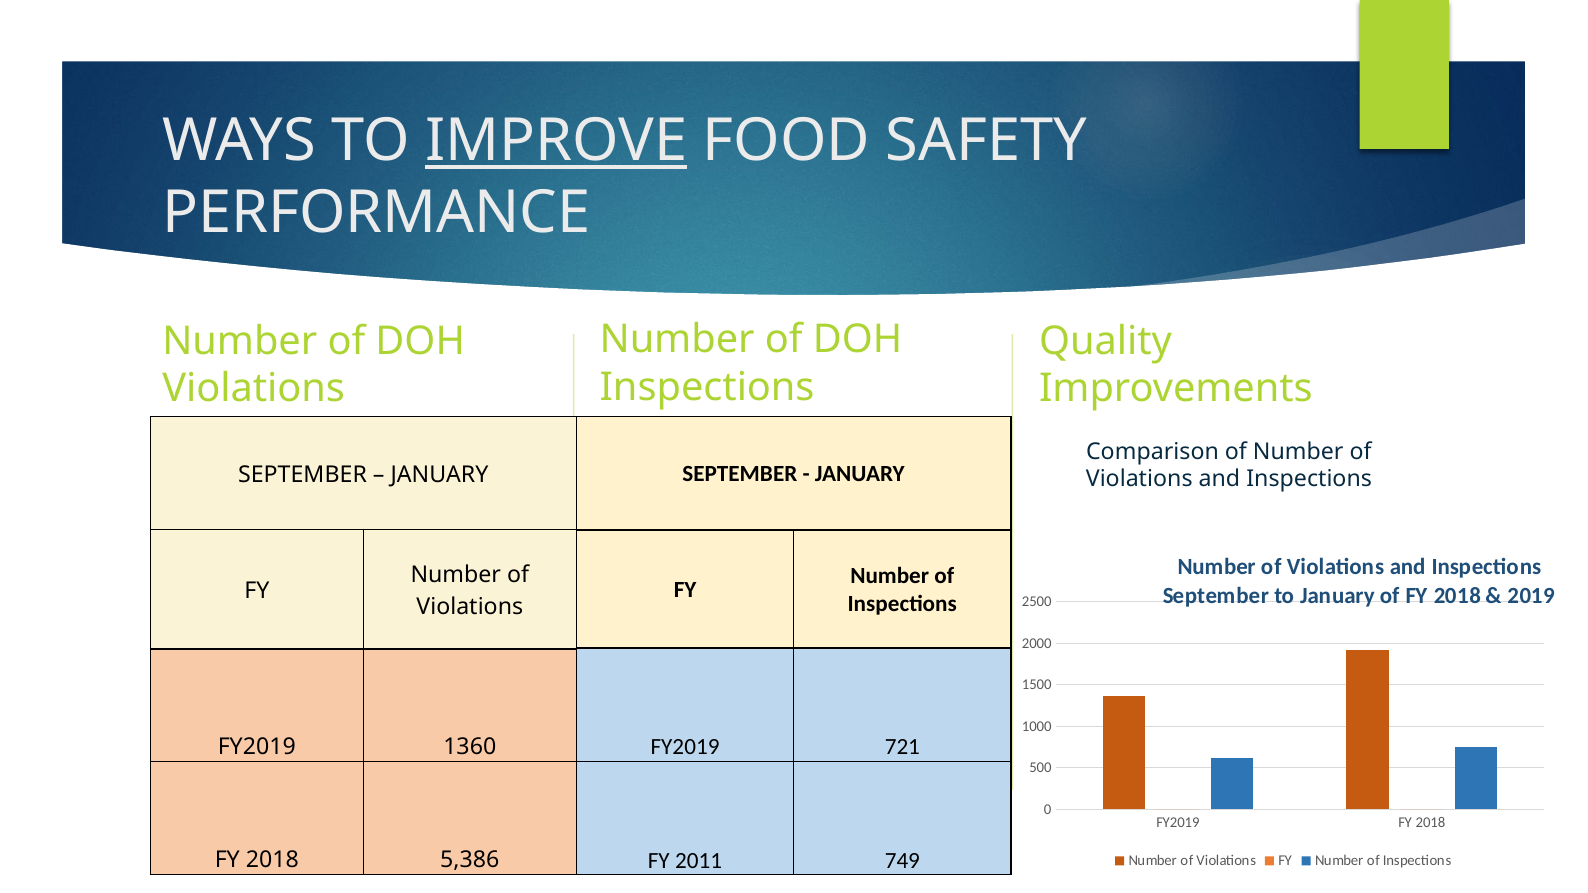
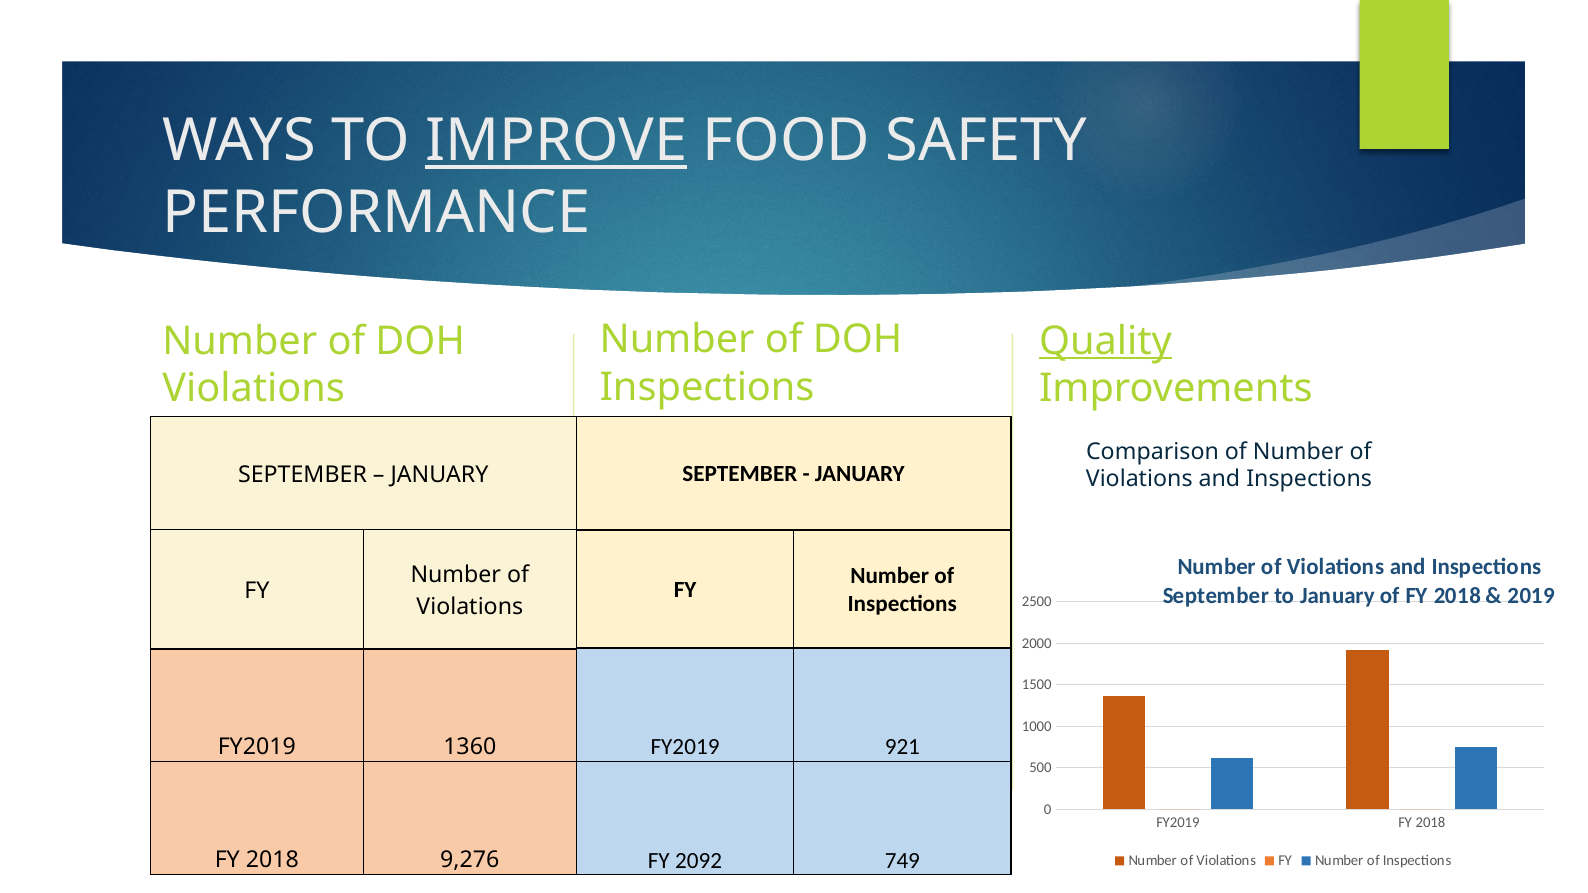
Quality underline: none -> present (1106, 341)
721: 721 -> 921 (902, 748)
2011: 2011 -> 2092 (699, 861)
5,386: 5,386 -> 9,276 (470, 860)
